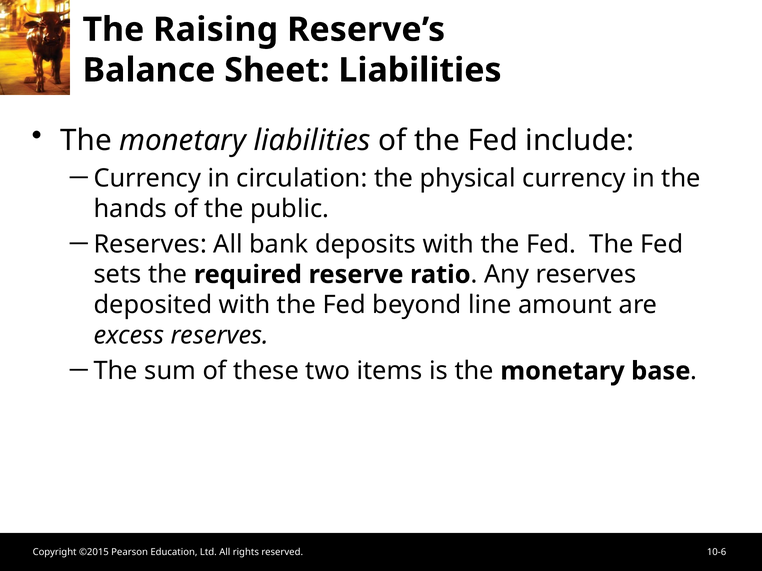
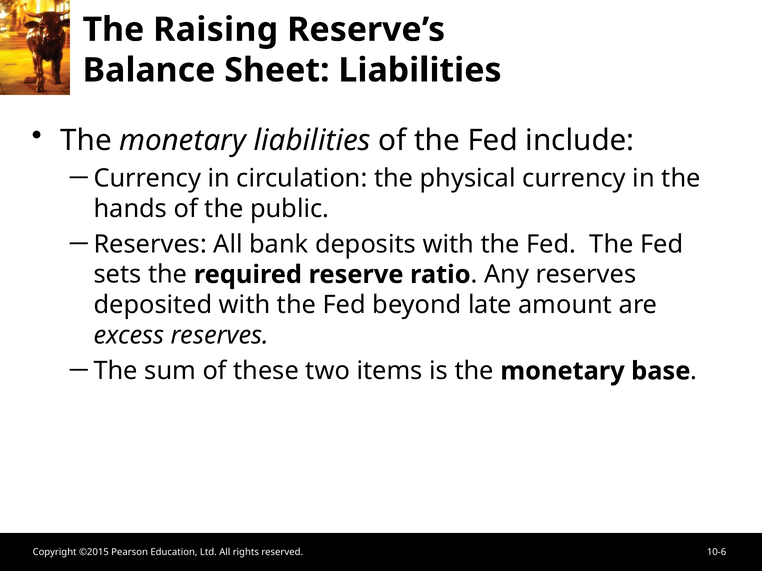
line: line -> late (490, 305)
